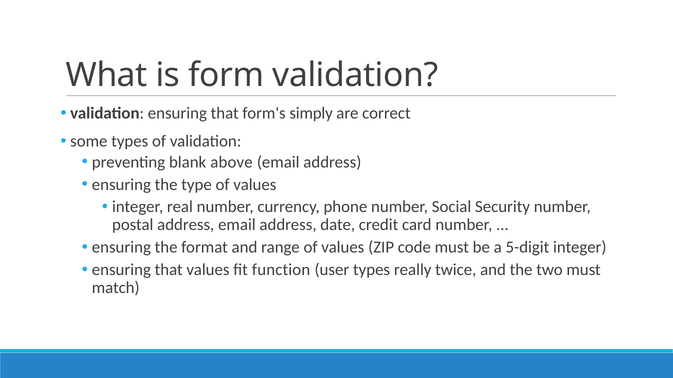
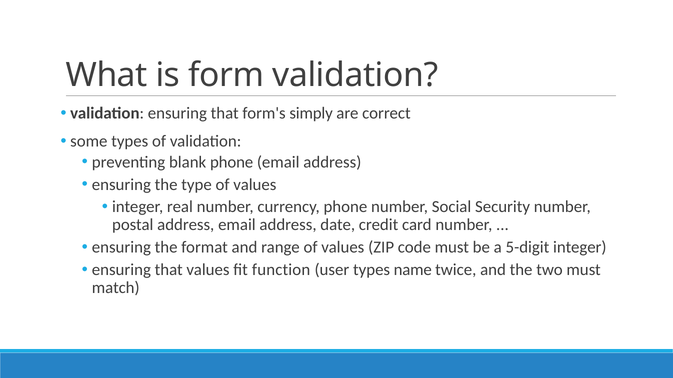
blank above: above -> phone (232, 162)
really: really -> name (413, 270)
